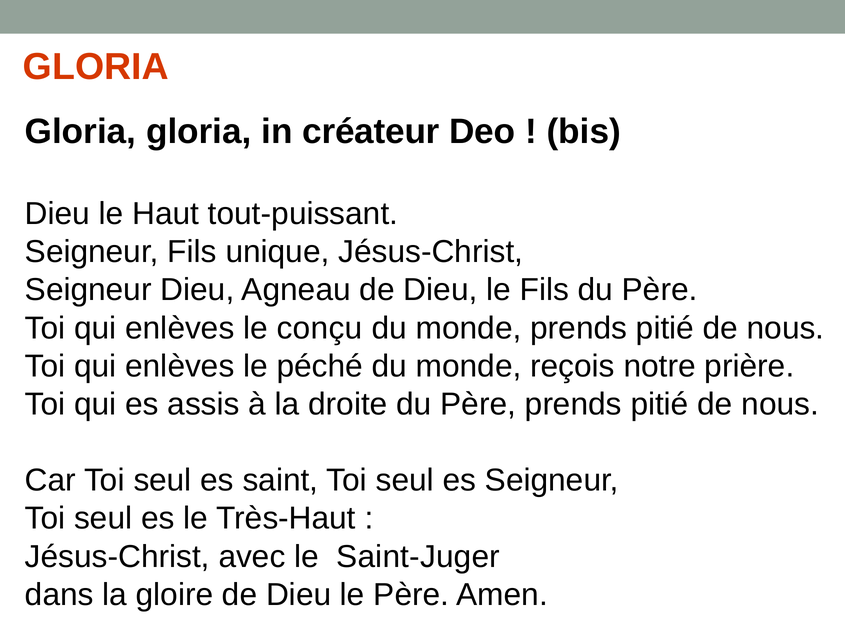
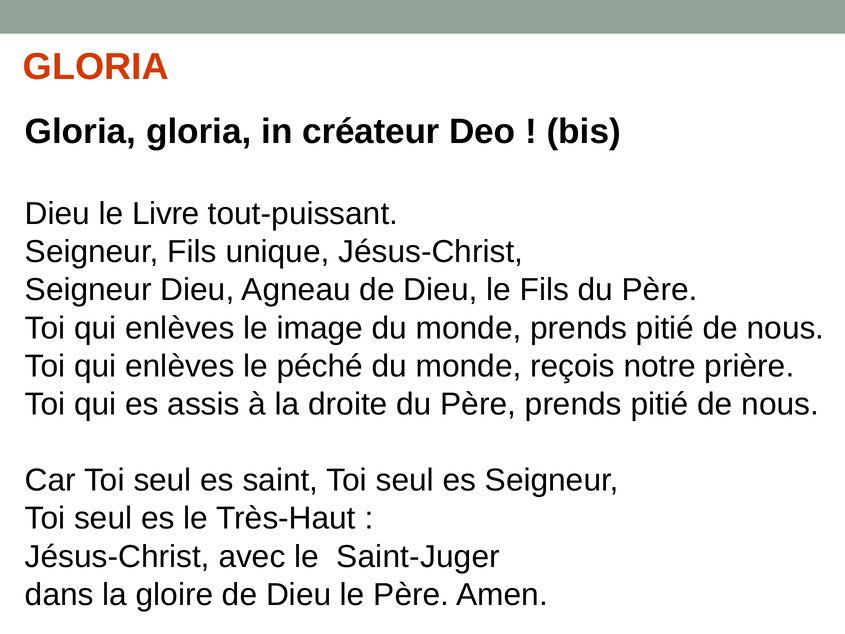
Haut: Haut -> Livre (166, 214)
conçu: conçu -> image (320, 328)
